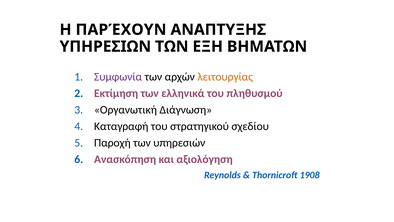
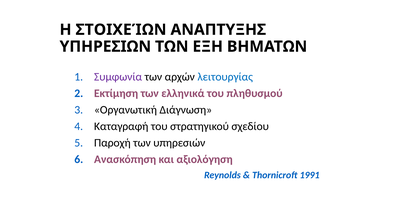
ΠΑΡΈΧΟΥΝ: ΠΑΡΈΧΟΥΝ -> ΣΤΟΙΧΕΊΩΝ (121, 30)
λειτουργίας colour: orange -> blue (225, 77)
1908: 1908 -> 1991 (310, 175)
